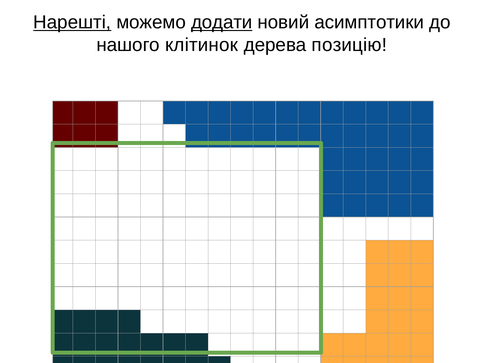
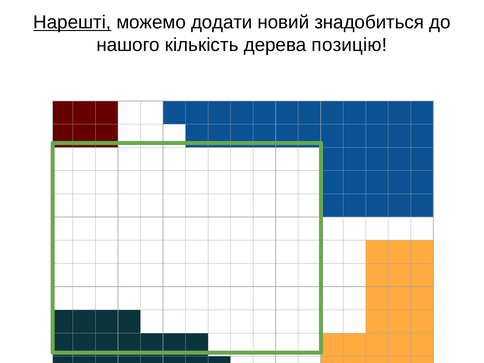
додати underline: present -> none (222, 22)
асимптотики: асимптотики -> знадобиться (369, 22)
клітинок: клітинок -> кількість (202, 45)
